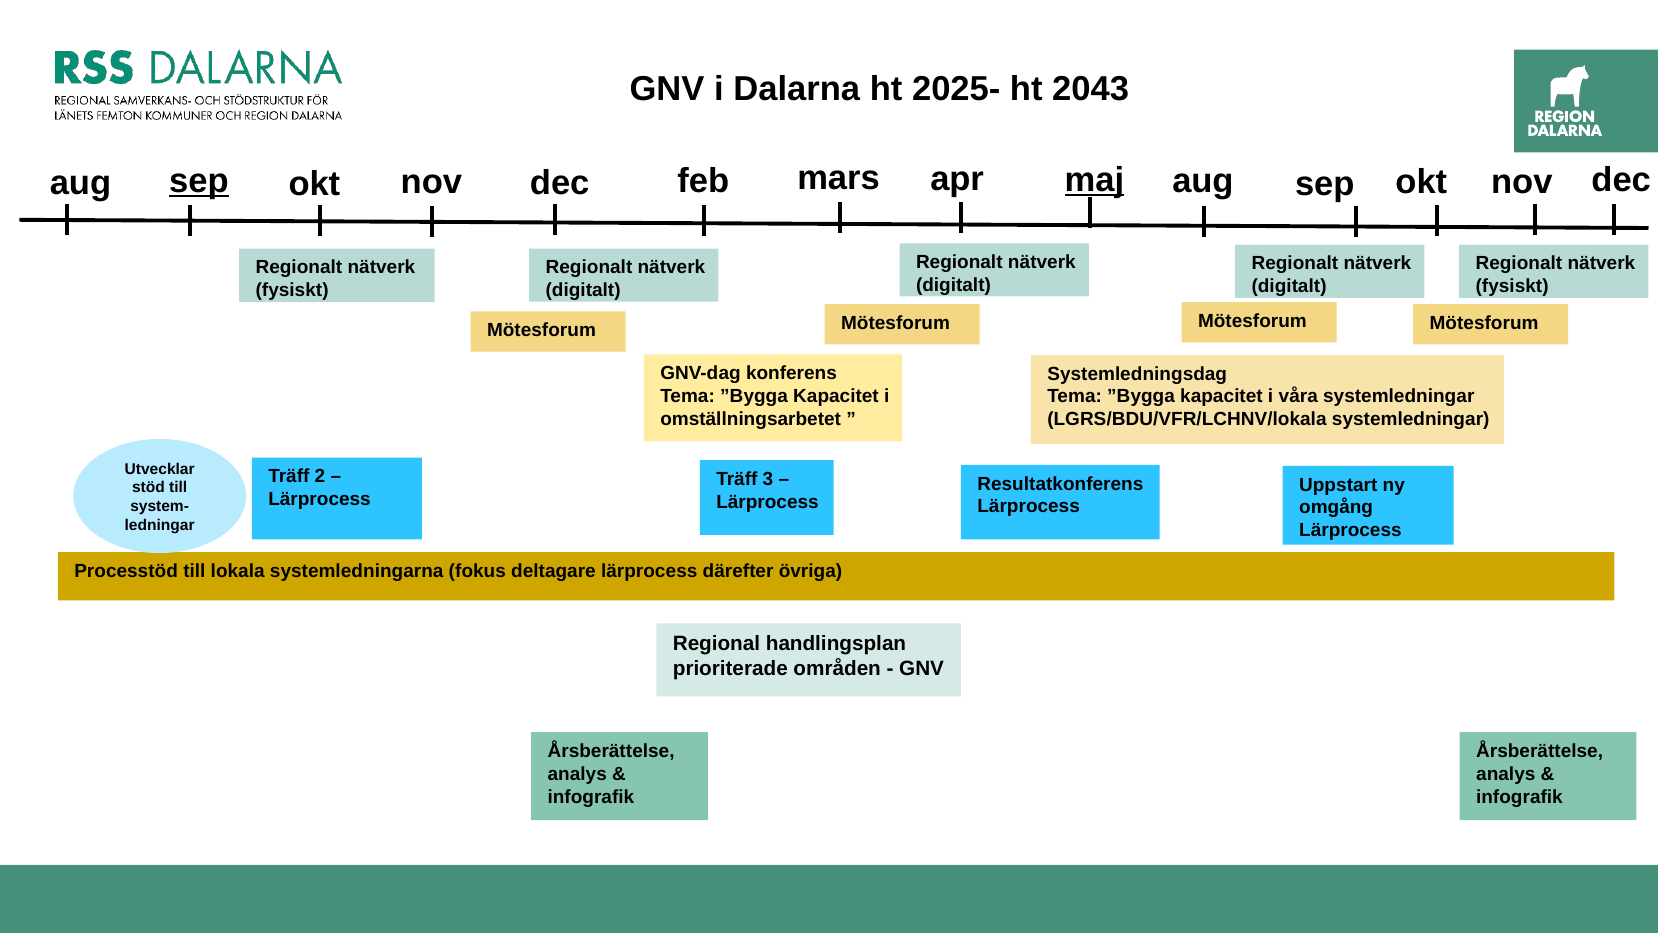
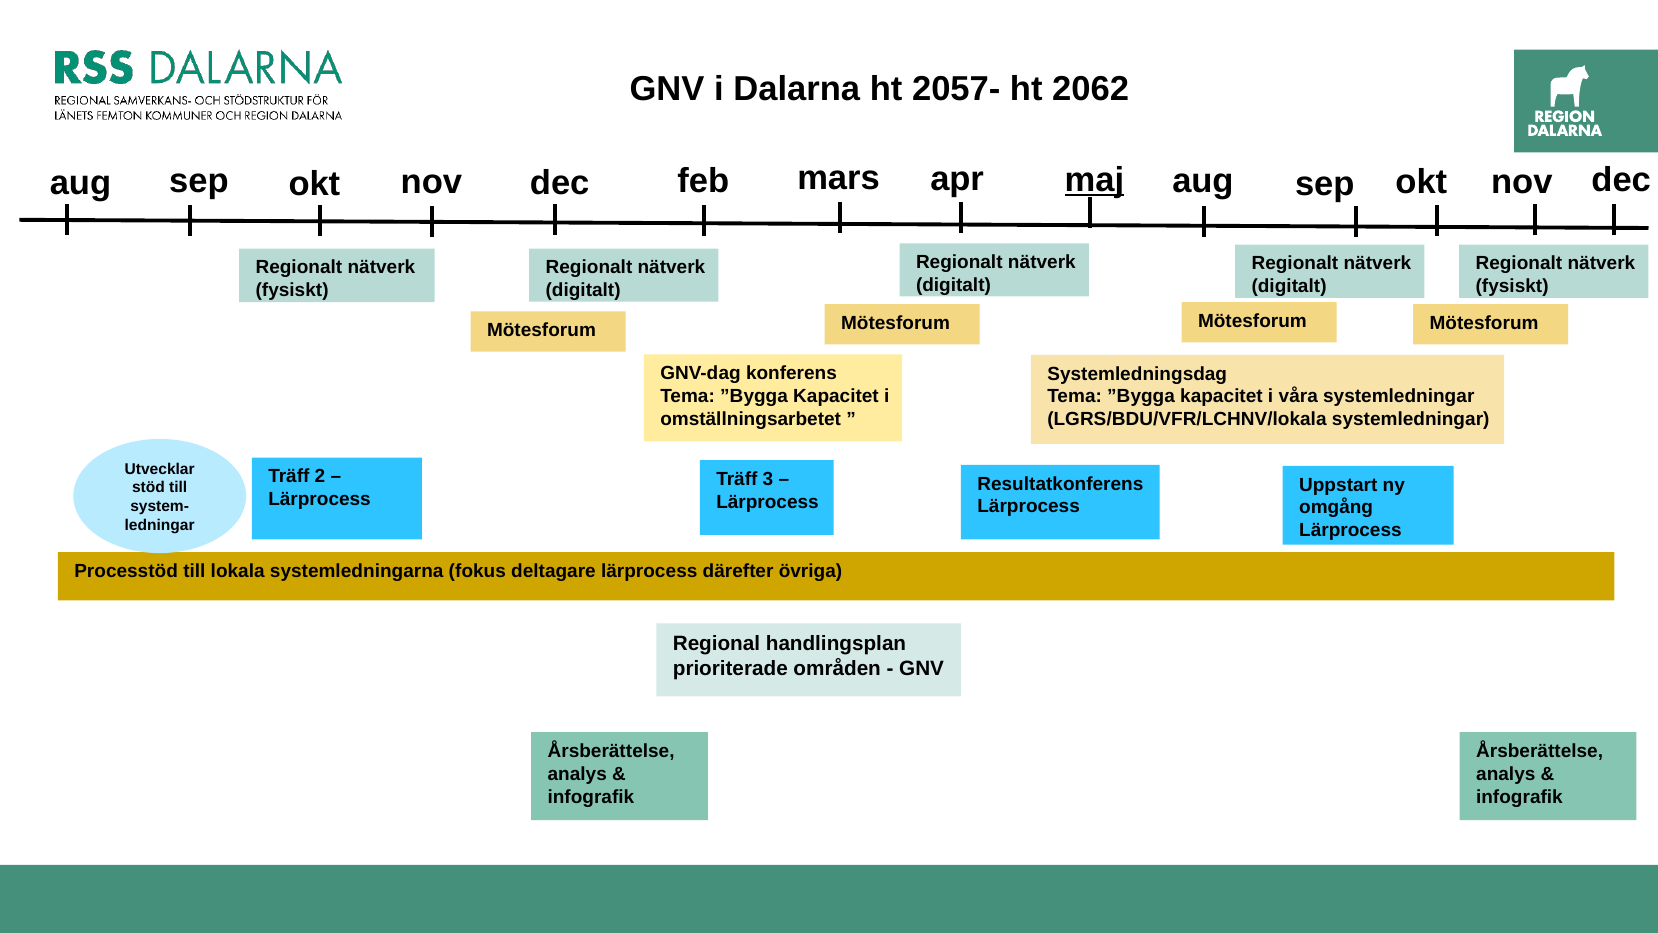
2025-: 2025- -> 2057- (956, 89)
2043: 2043 -> 2062 (1091, 89)
sep underline: present -> none (199, 181)
